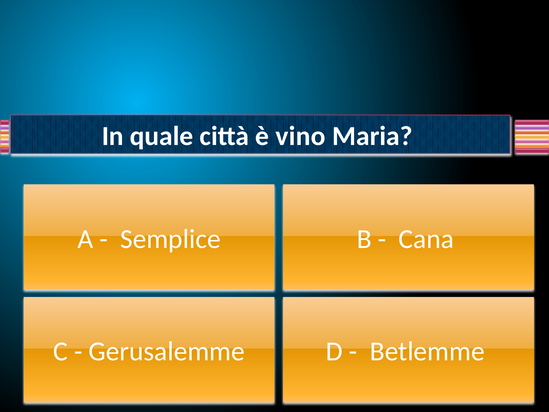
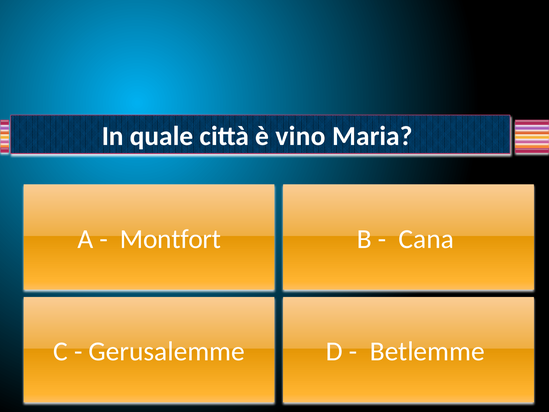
Semplice: Semplice -> Montfort (171, 239)
